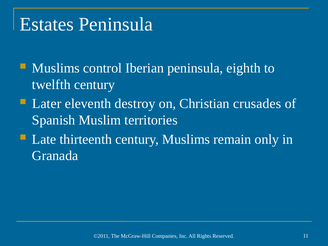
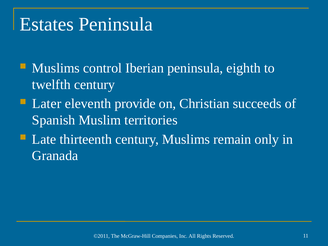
destroy: destroy -> provide (135, 104)
crusades: crusades -> succeeds (257, 104)
